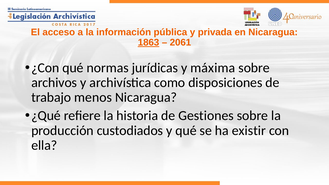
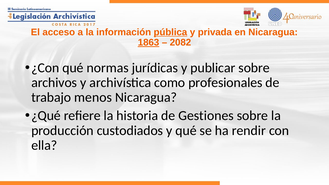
pública underline: none -> present (170, 32)
2061: 2061 -> 2082 (180, 43)
máxima: máxima -> publicar (213, 68)
disposiciones: disposiciones -> profesionales (225, 83)
existir: existir -> rendir (249, 131)
